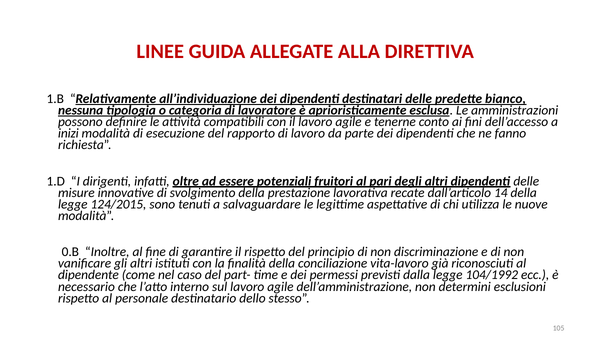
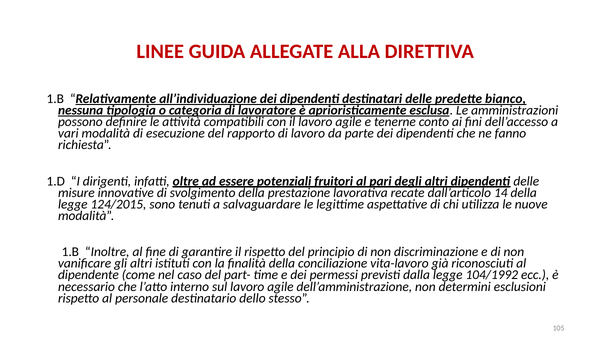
inizi: inizi -> vari (68, 133)
0.B: 0.B -> 1.B (70, 252)
